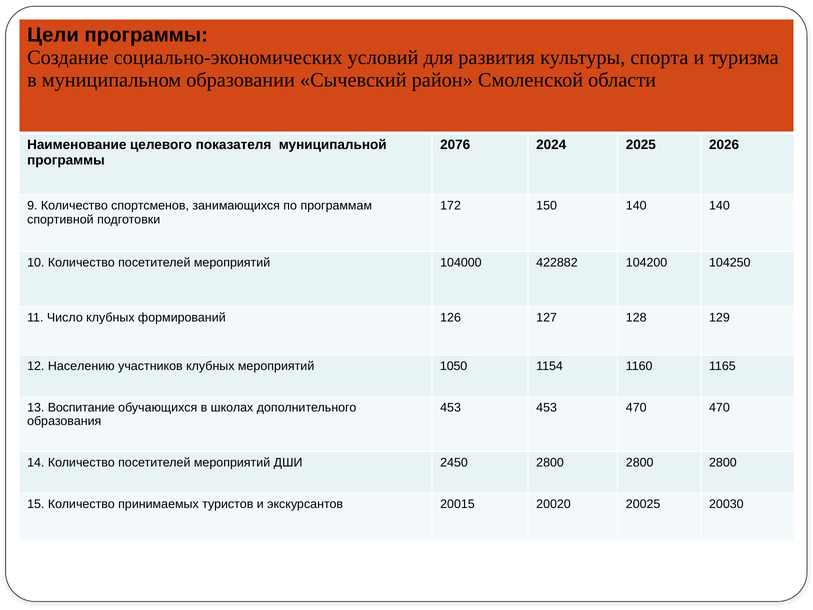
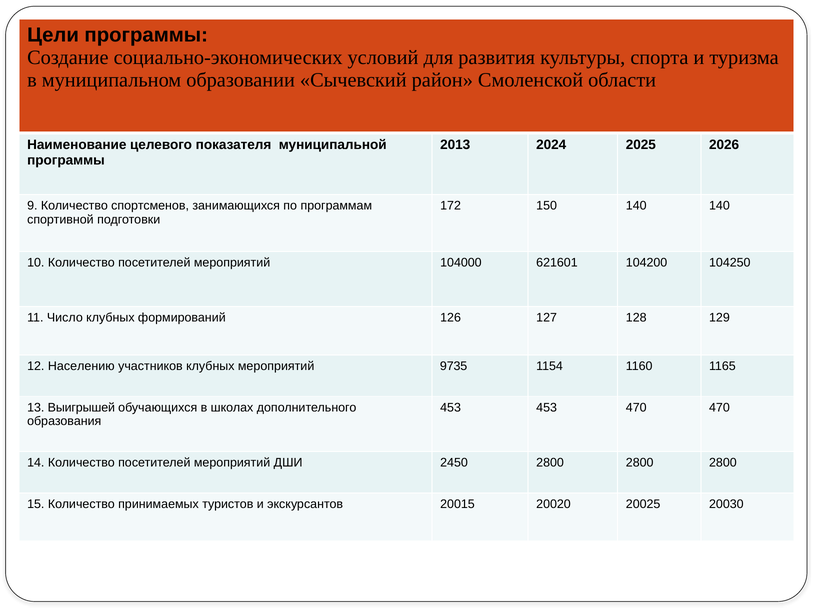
2076: 2076 -> 2013 (455, 145)
422882: 422882 -> 621601 (557, 262)
1050: 1050 -> 9735 (454, 366)
Воспитание: Воспитание -> Выигрышей (81, 407)
